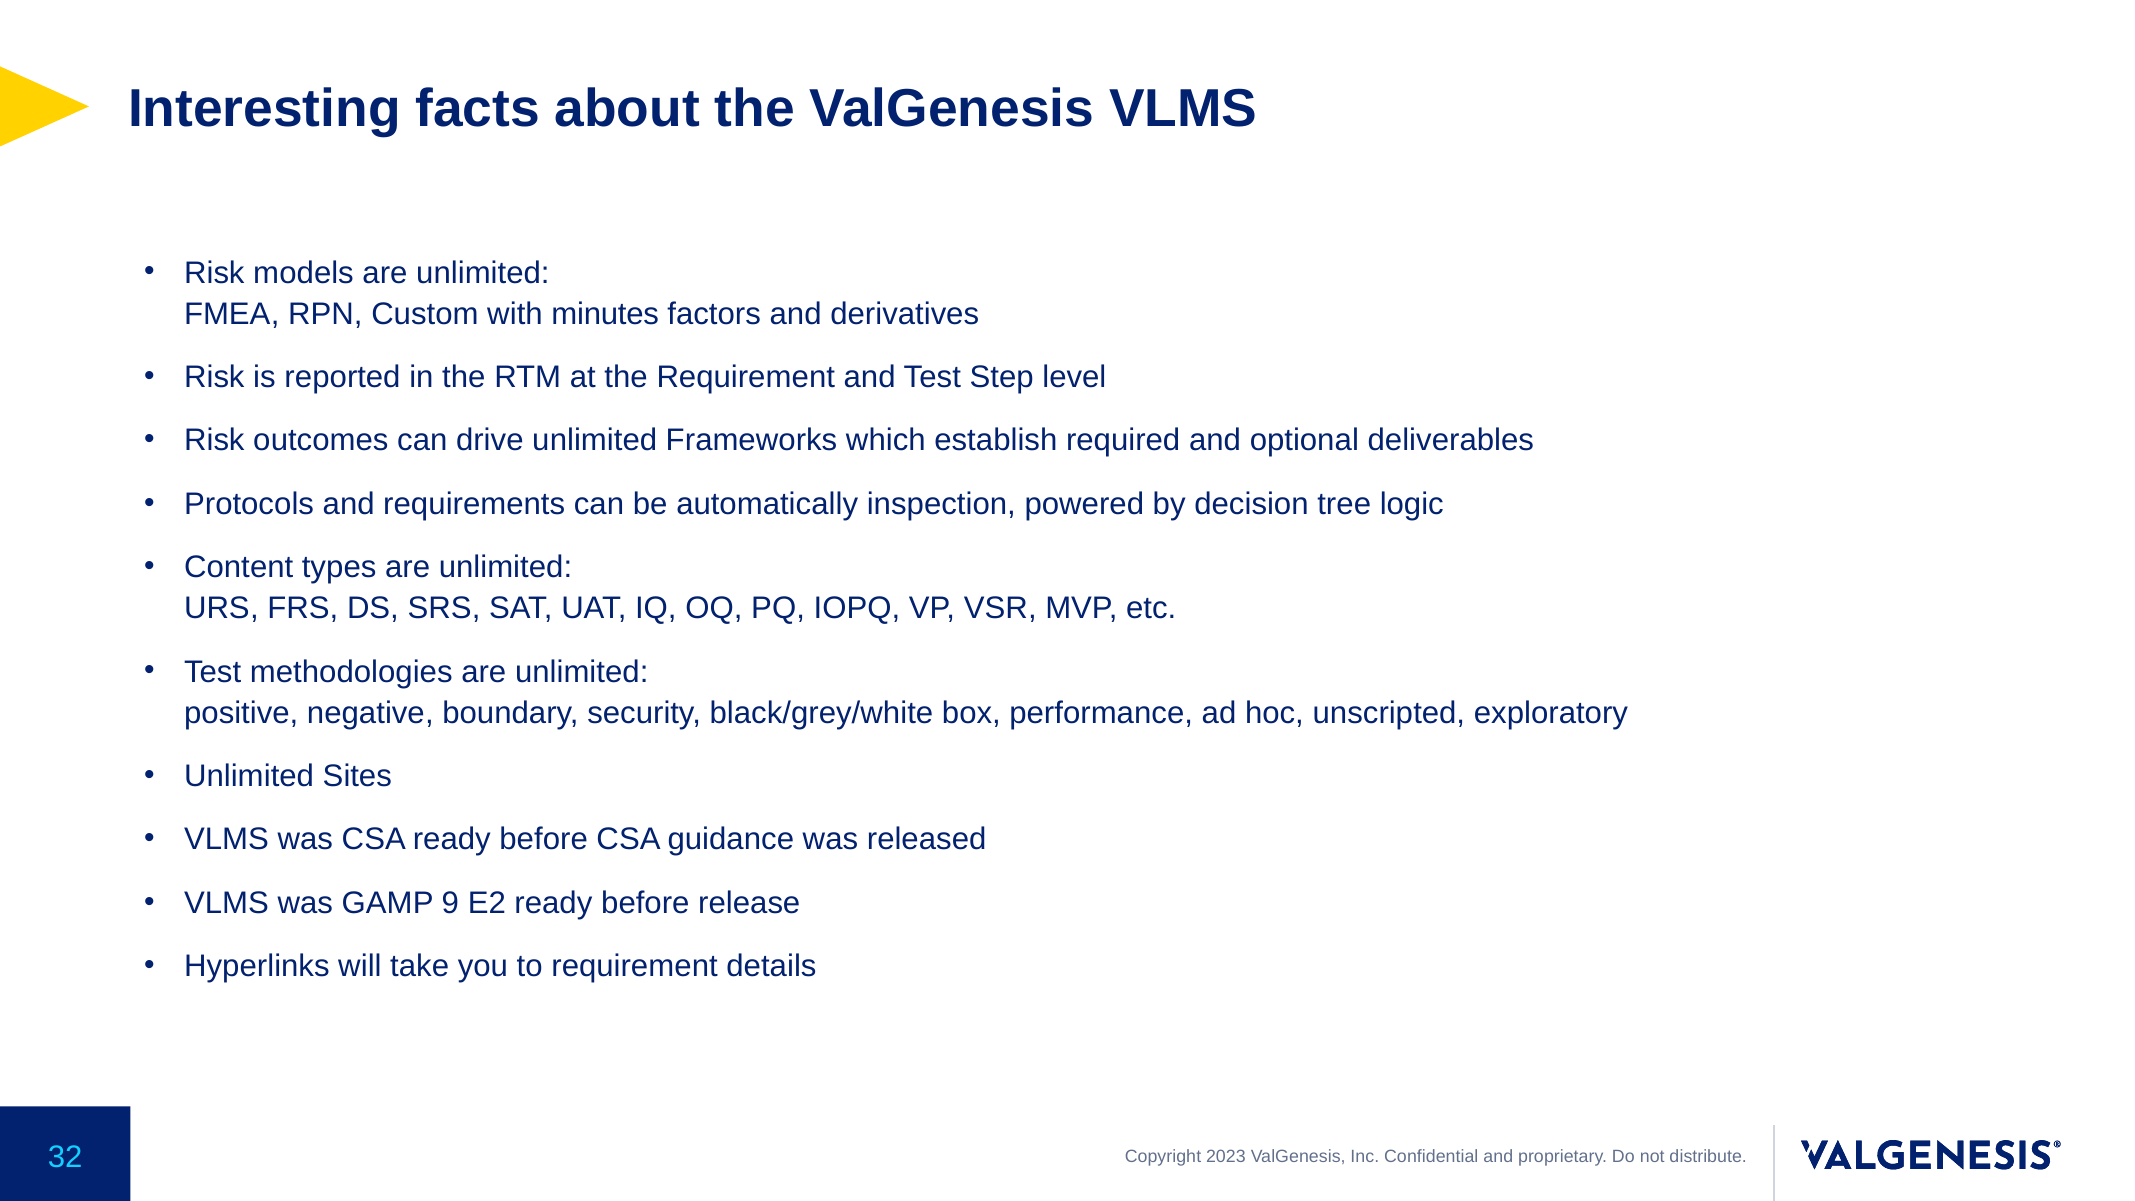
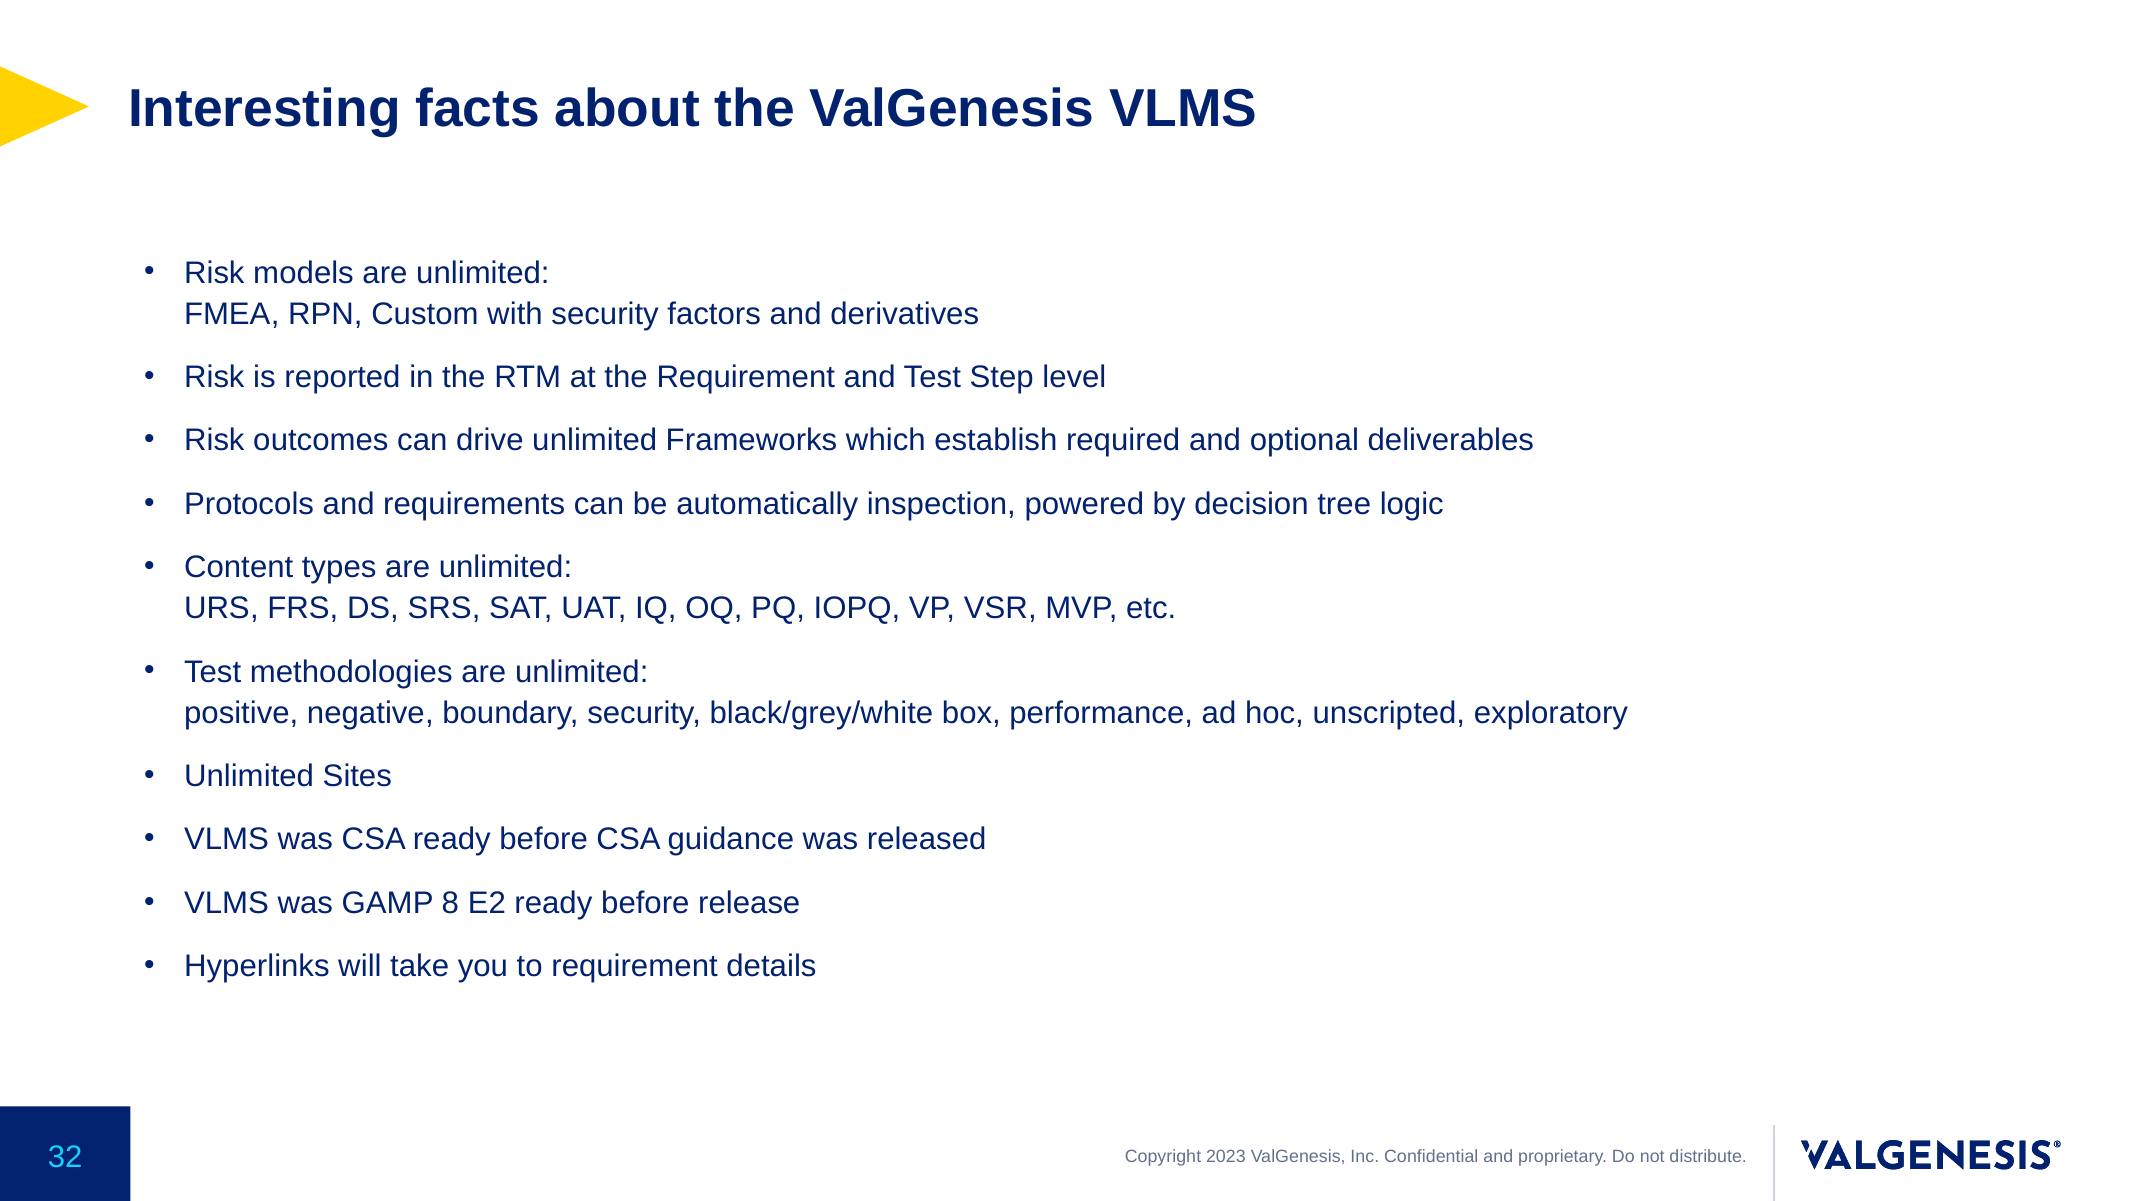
with minutes: minutes -> security (605, 314)
9: 9 -> 8 (450, 903)
